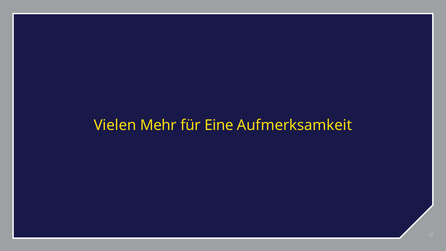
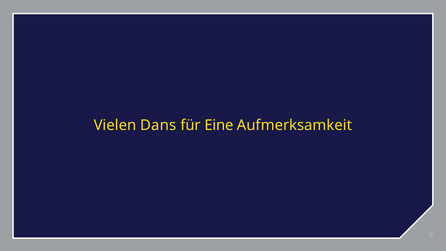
Mehr: Mehr -> Dans (158, 125)
